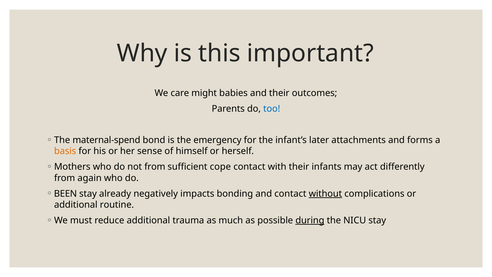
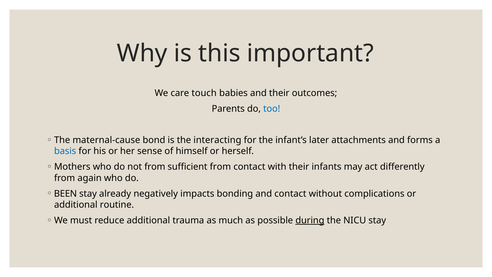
might: might -> touch (204, 93)
maternal-spend: maternal-spend -> maternal-cause (106, 140)
emergency: emergency -> interacting (217, 140)
basis colour: orange -> blue (65, 151)
sufficient cope: cope -> from (220, 167)
without underline: present -> none (325, 193)
